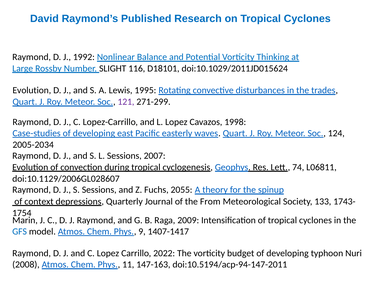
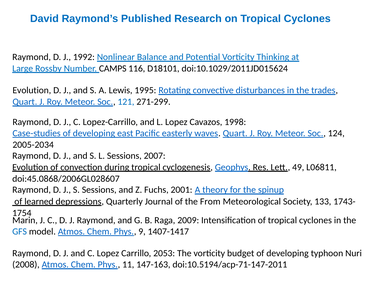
SLIGHT: SLIGHT -> CAMPS (113, 68)
121 colour: purple -> blue (126, 102)
74: 74 -> 49 (298, 167)
doi:10.1129/2006GL028607: doi:10.1129/2006GL028607 -> doi:45.0868/2006GL028607 (66, 179)
2055: 2055 -> 2001 (182, 190)
context: context -> learned (39, 202)
2022: 2022 -> 2053 (164, 253)
doi:10.5194/acp-94-147-2011: doi:10.5194/acp-94-147-2011 -> doi:10.5194/acp-71-147-2011 (230, 265)
